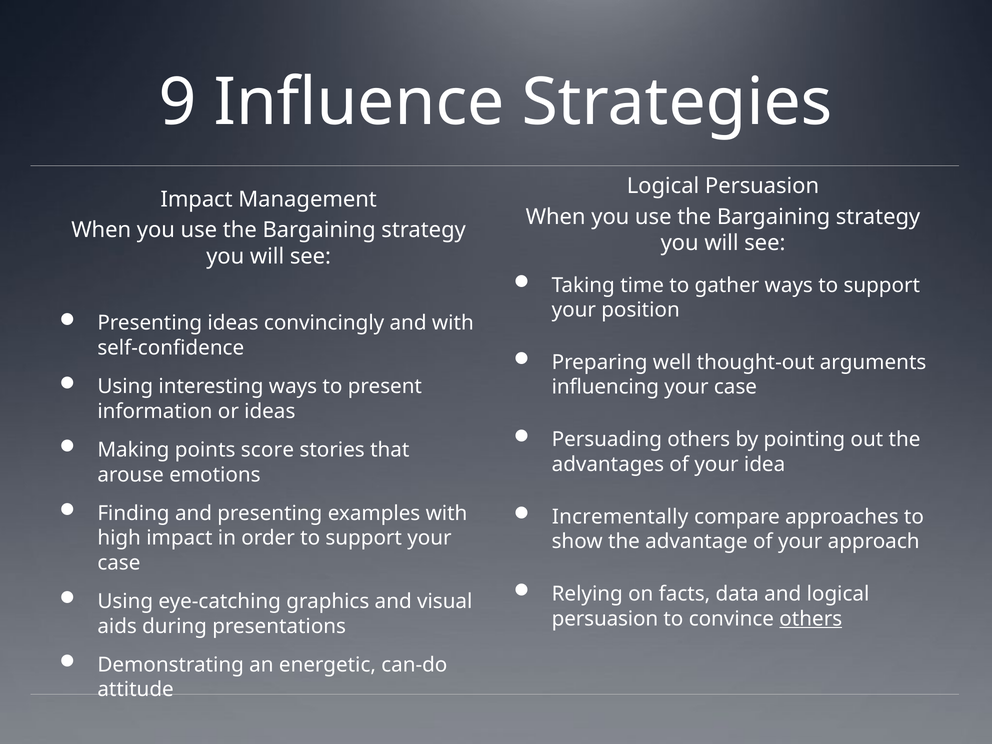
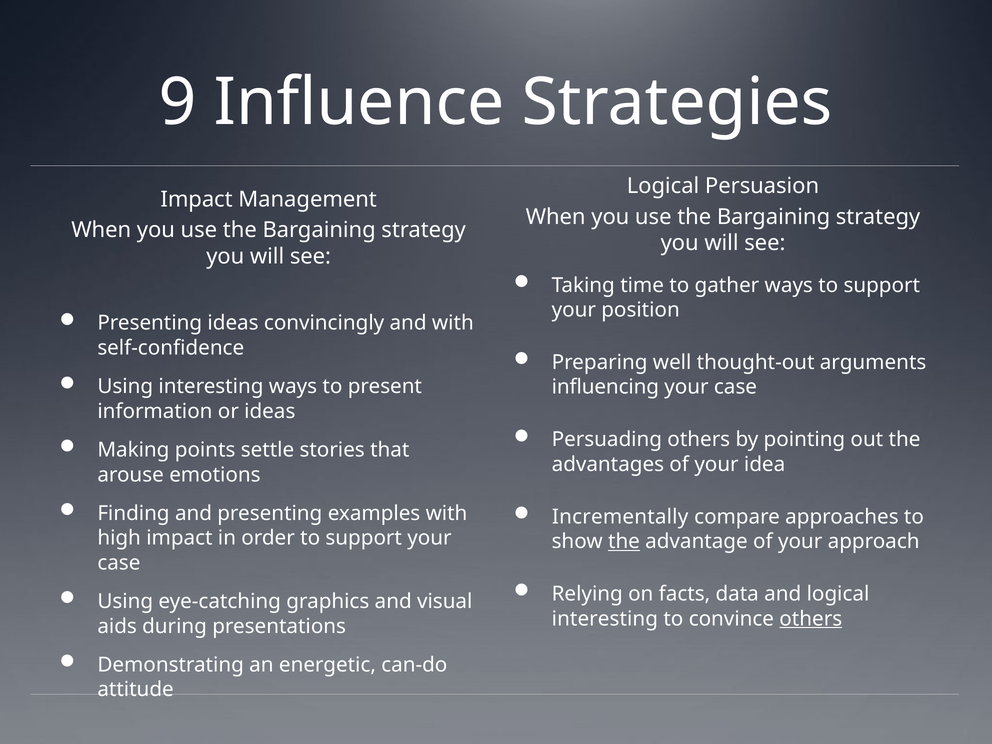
score: score -> settle (267, 450)
the underline: none -> present (624, 542)
persuasion: persuasion -> interesting (605, 619)
